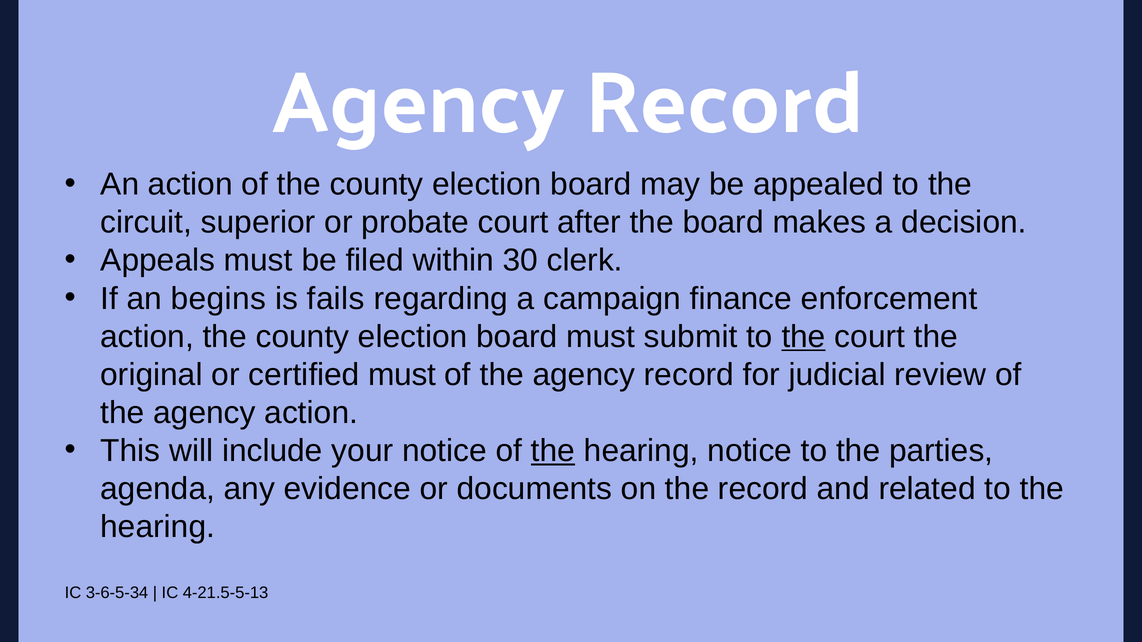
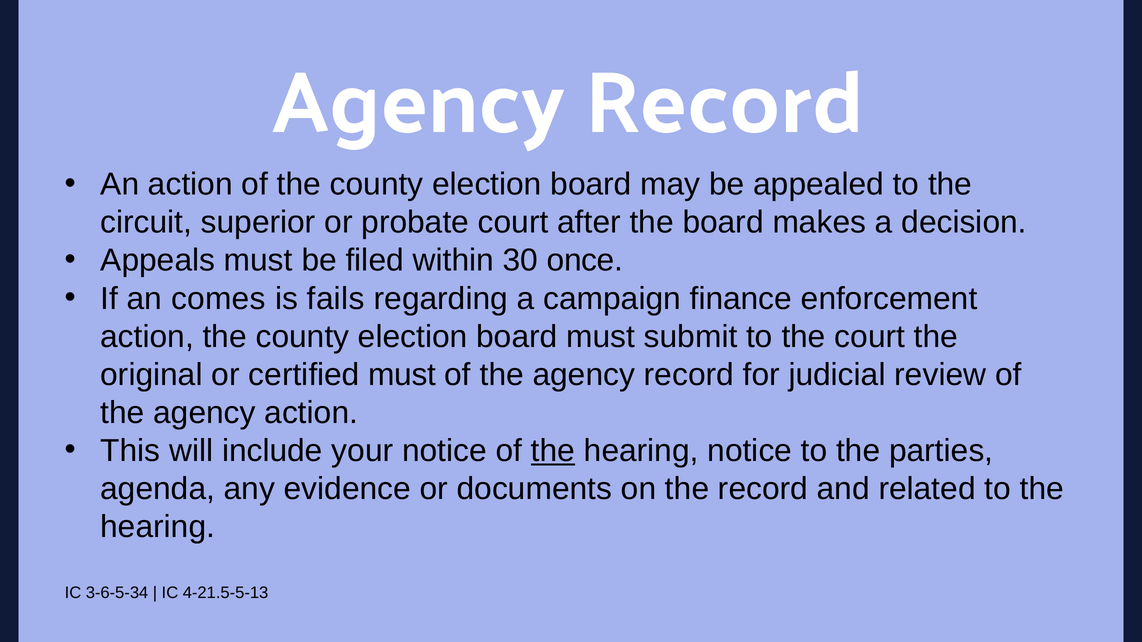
clerk: clerk -> once (585, 261)
begins: begins -> comes (218, 299)
the underline: present -> none (804, 337)
